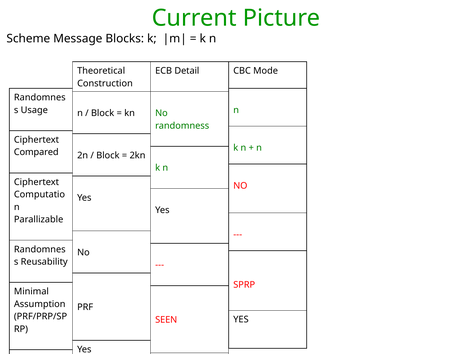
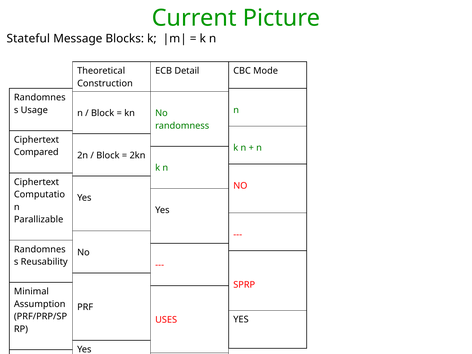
Scheme: Scheme -> Stateful (28, 39)
SEEN: SEEN -> USES (166, 320)
